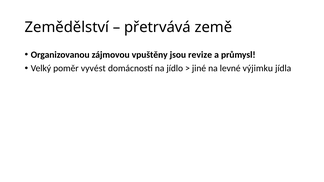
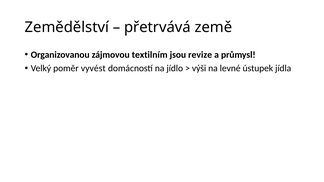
vpuštěny: vpuštěny -> textilním (150, 55)
jiné: jiné -> výši (199, 68)
výjimku: výjimku -> ústupek (258, 68)
